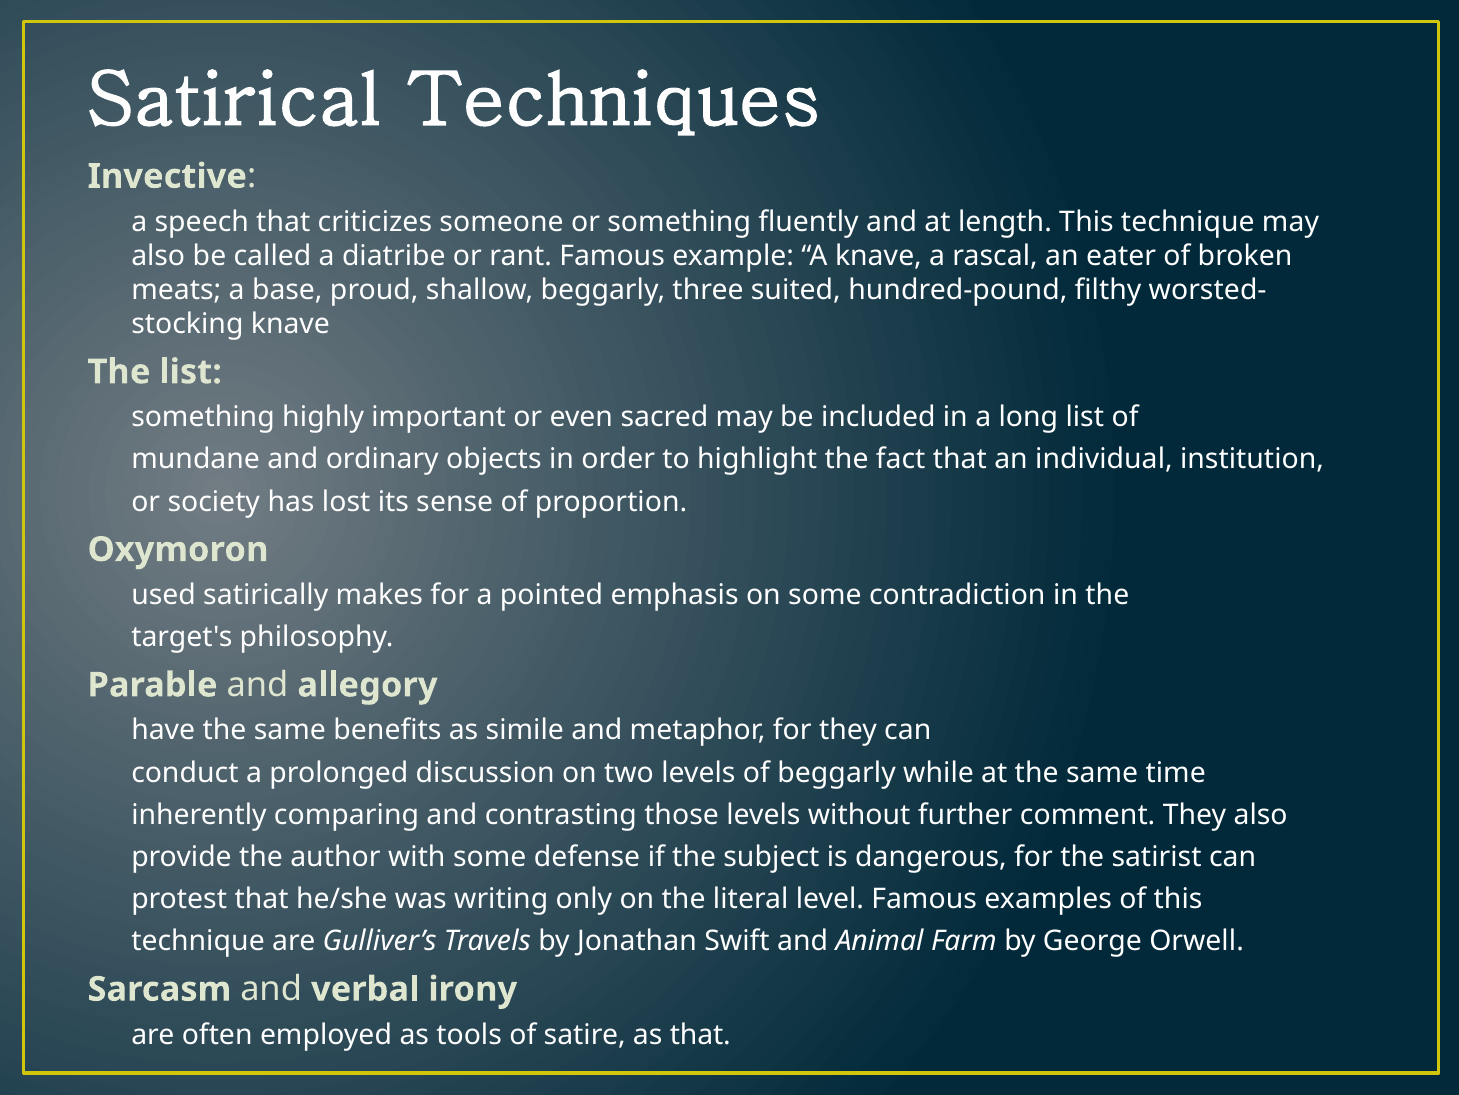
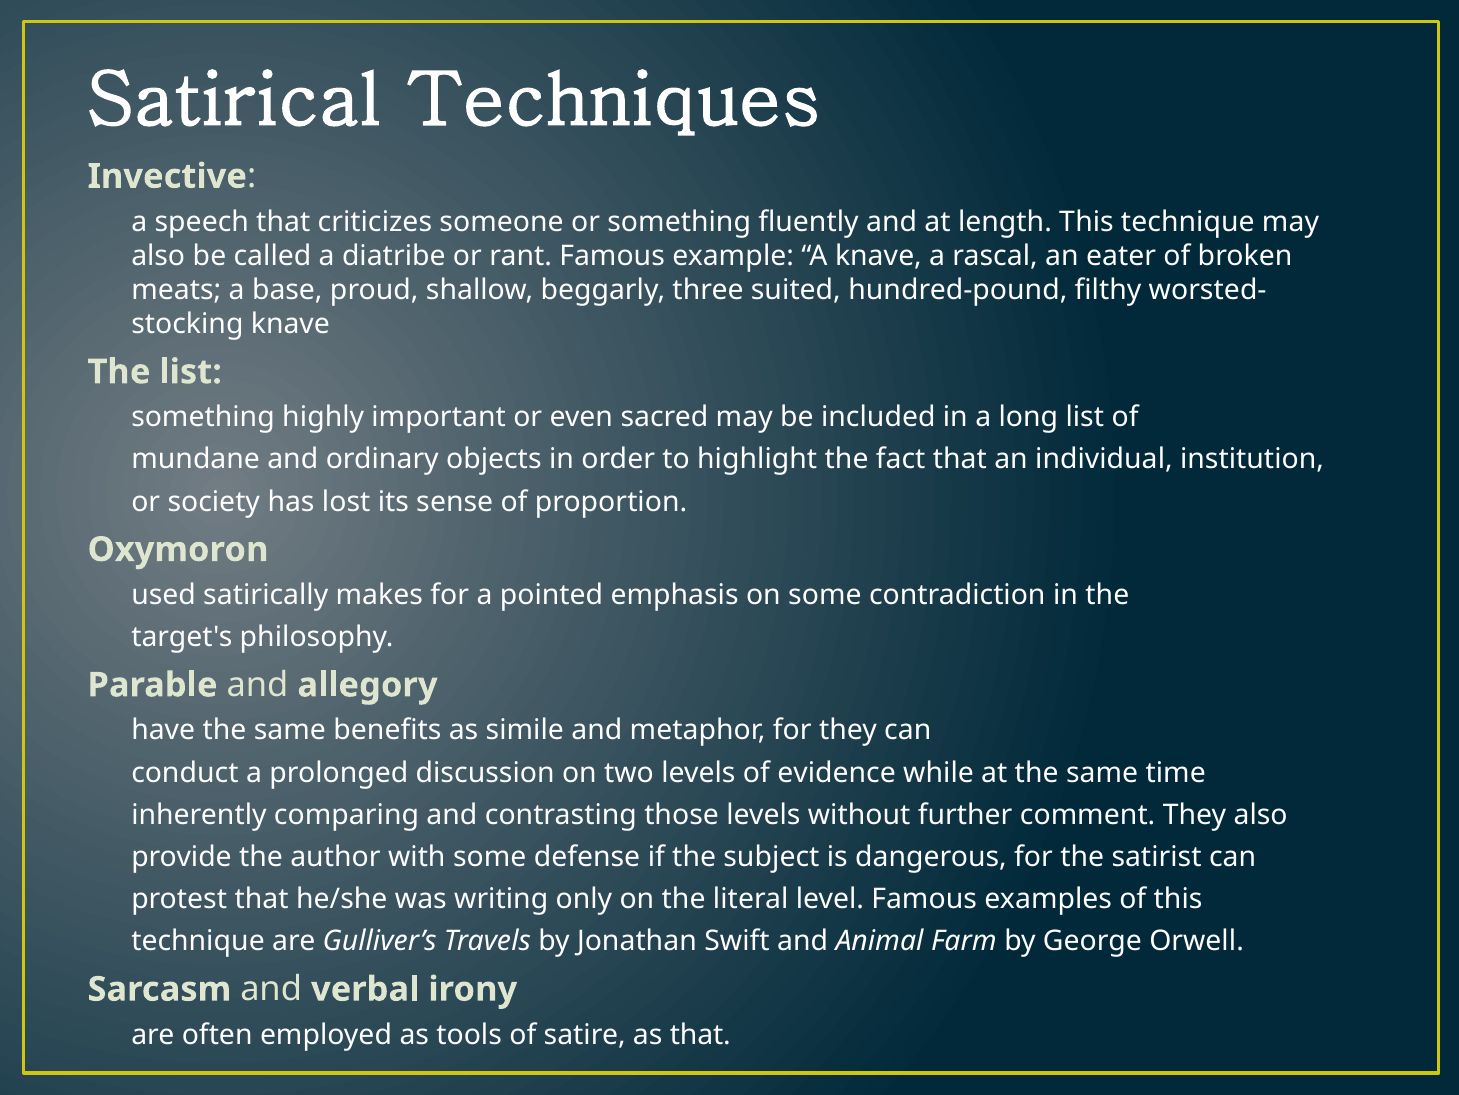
of beggarly: beggarly -> evidence (837, 772)
